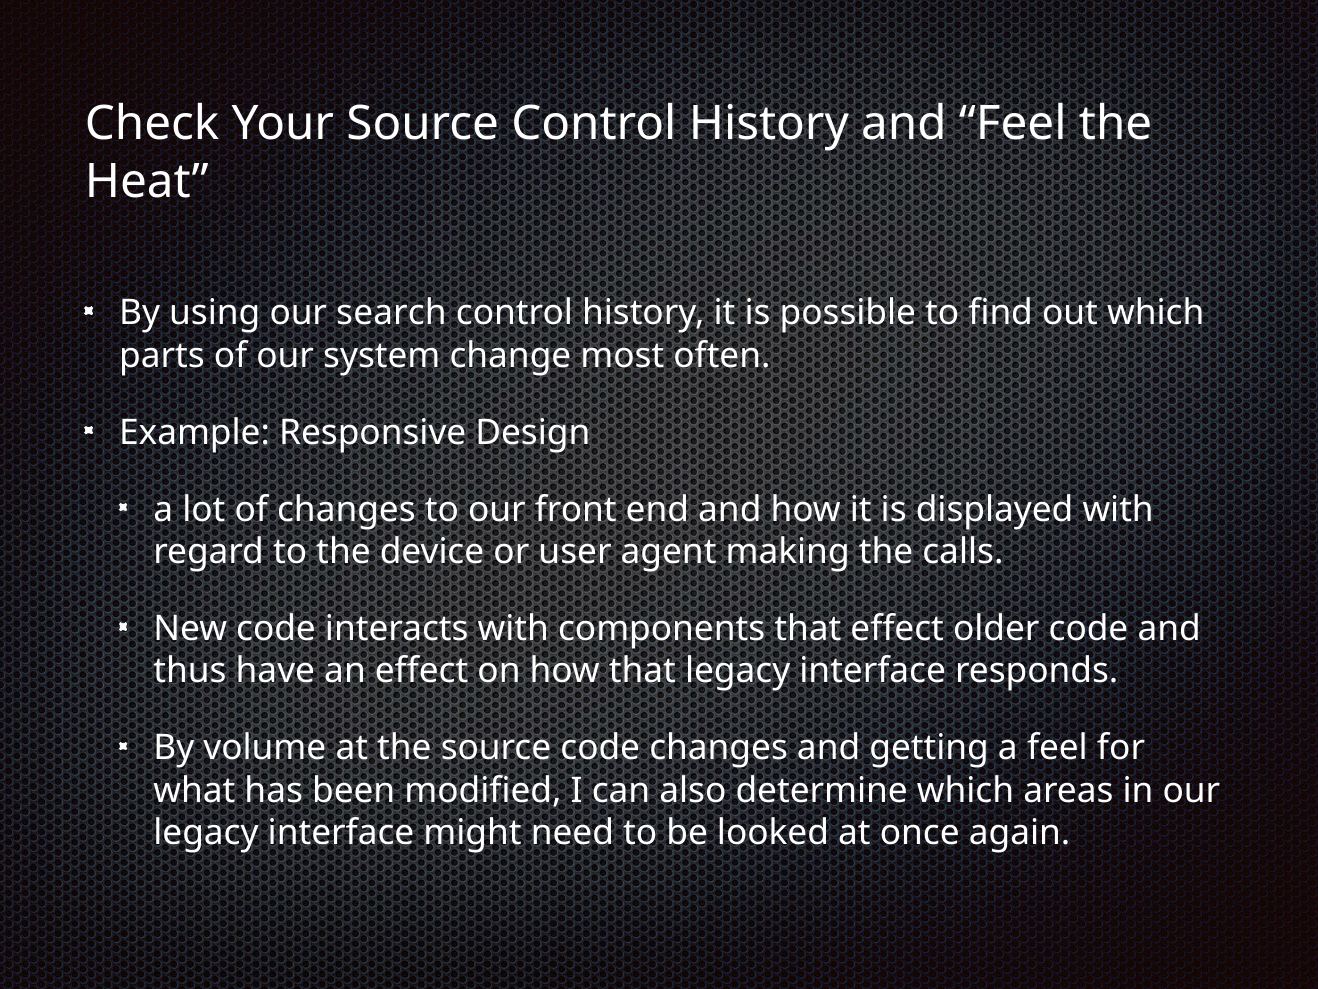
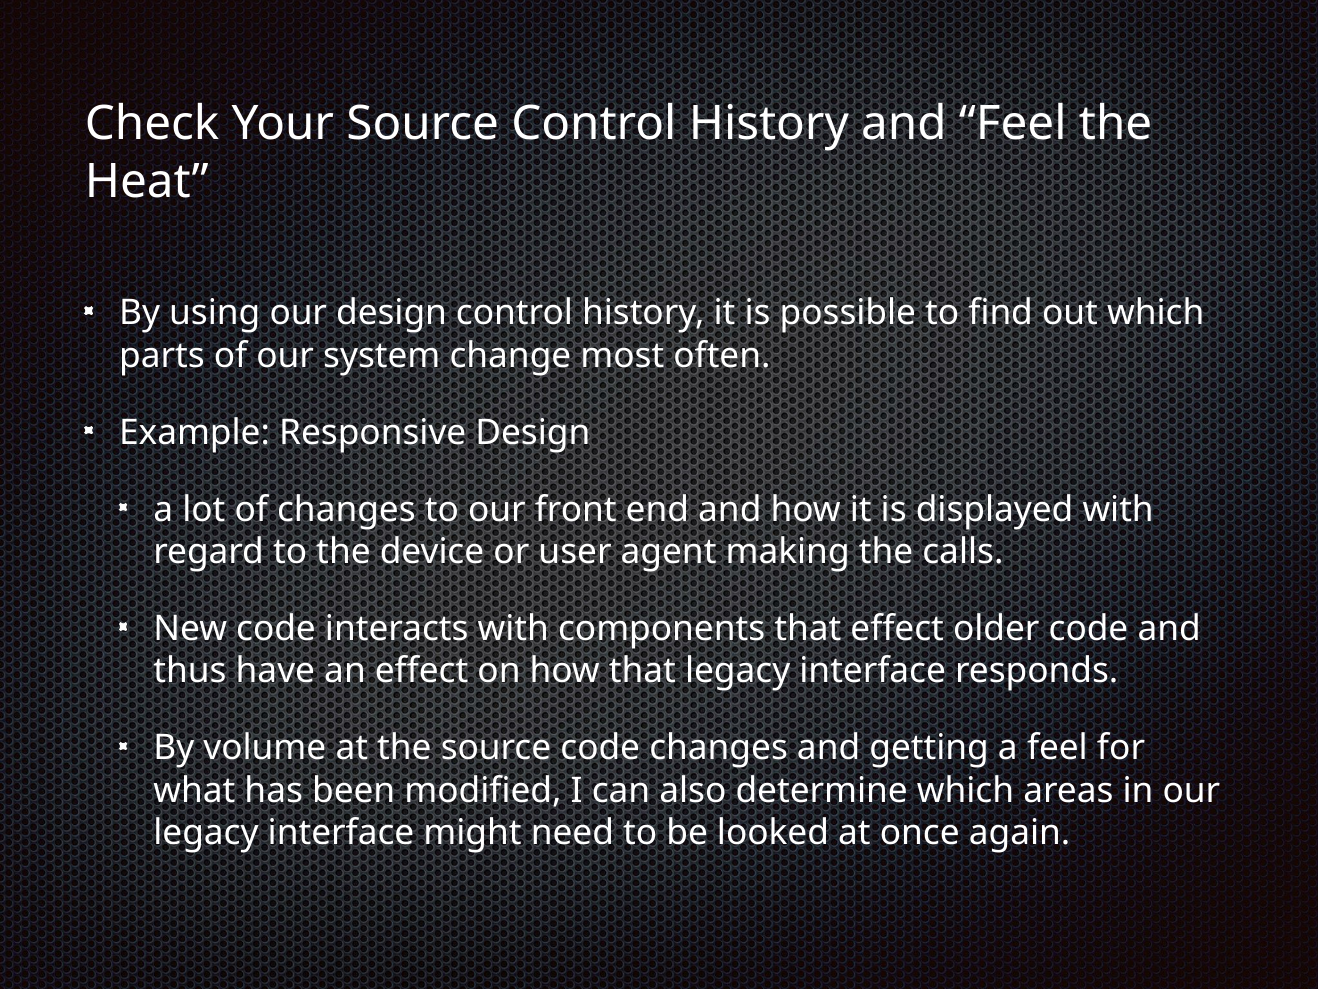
our search: search -> design (392, 313)
